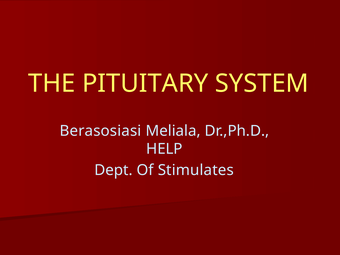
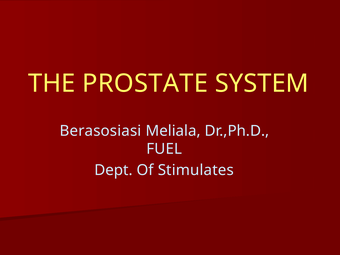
PITUITARY: PITUITARY -> PROSTATE (145, 83)
HELP: HELP -> FUEL (164, 149)
